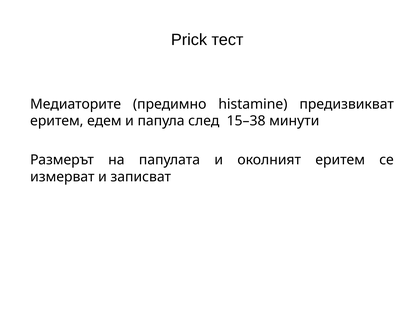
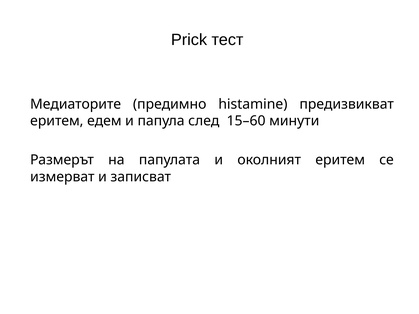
15–38: 15–38 -> 15–60 (246, 121)
